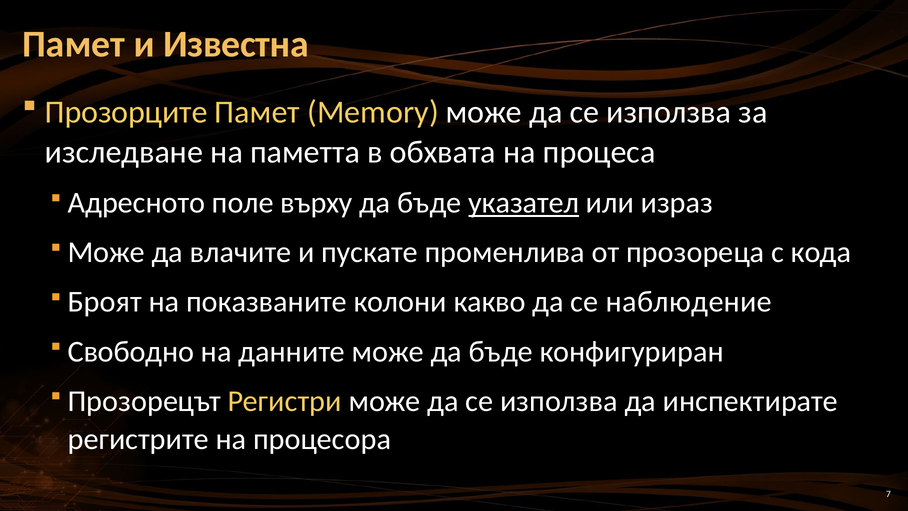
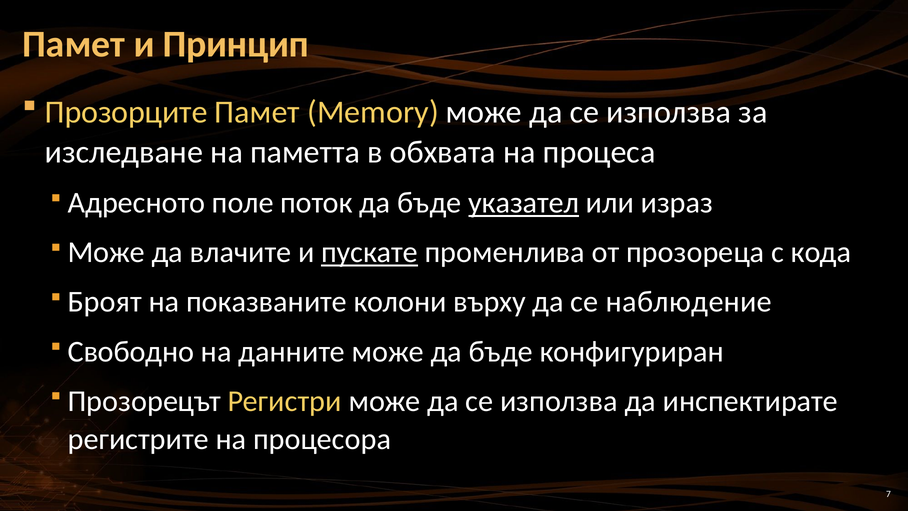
Известна: Известна -> Принцип (236, 44)
върху: върху -> поток (316, 203)
пускате underline: none -> present (370, 252)
какво: какво -> върху (490, 302)
